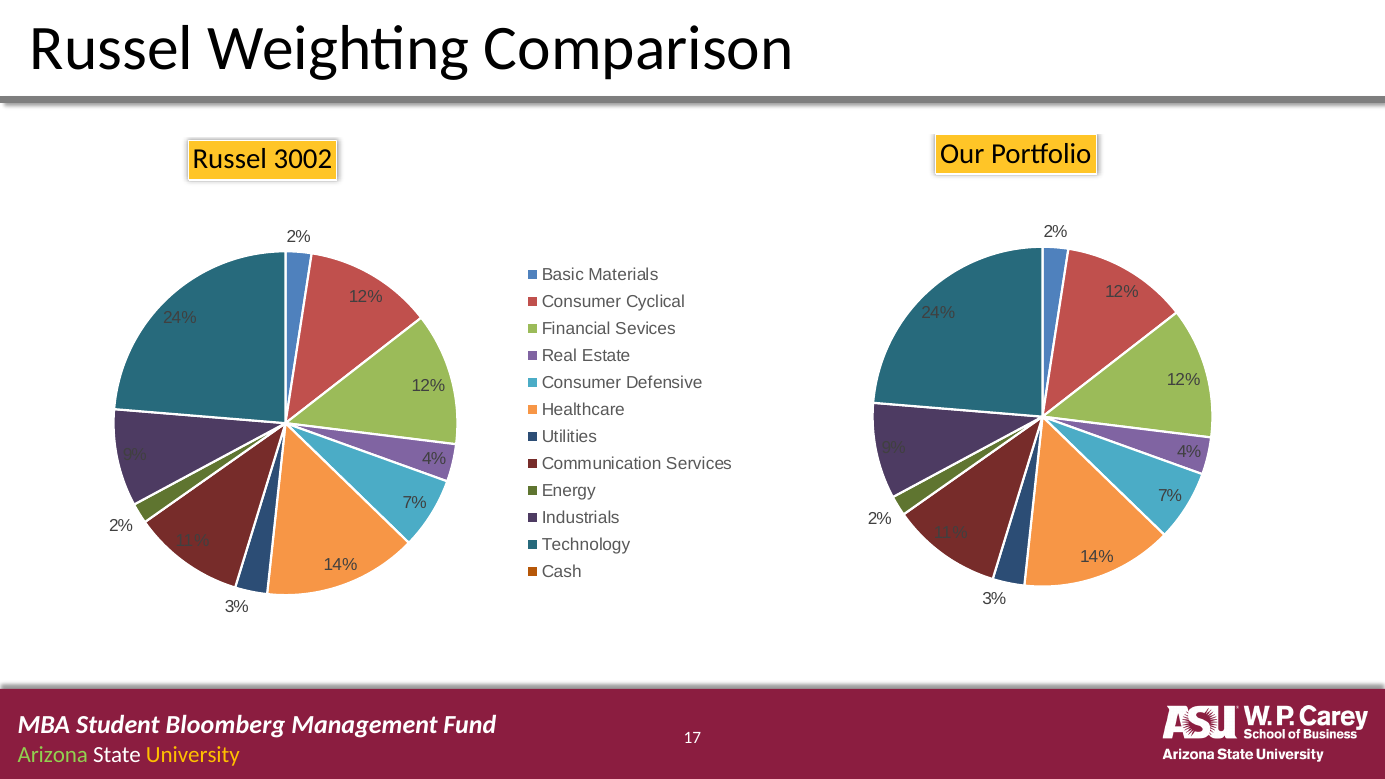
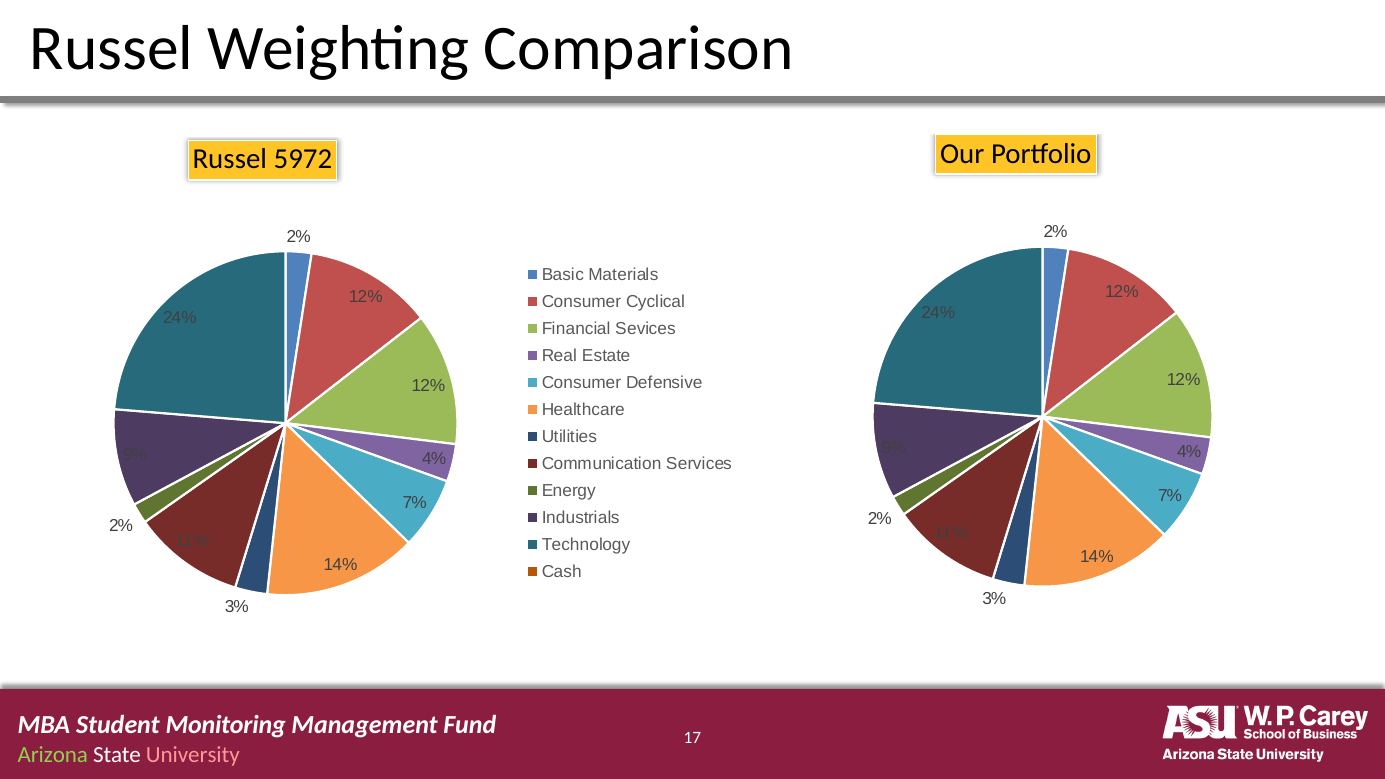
3002: 3002 -> 5972 (303, 159)
Bloomberg: Bloomberg -> Monitoring (226, 725)
University colour: yellow -> pink (193, 755)
